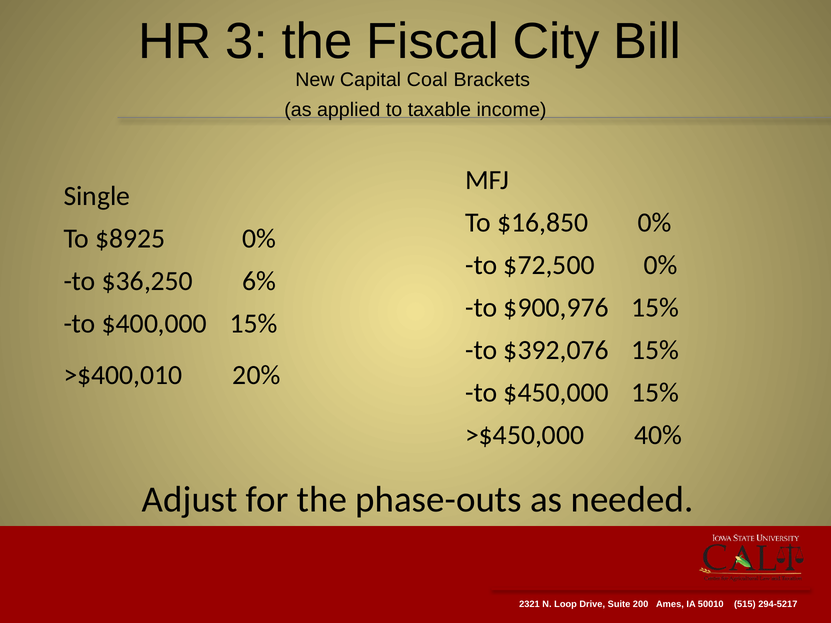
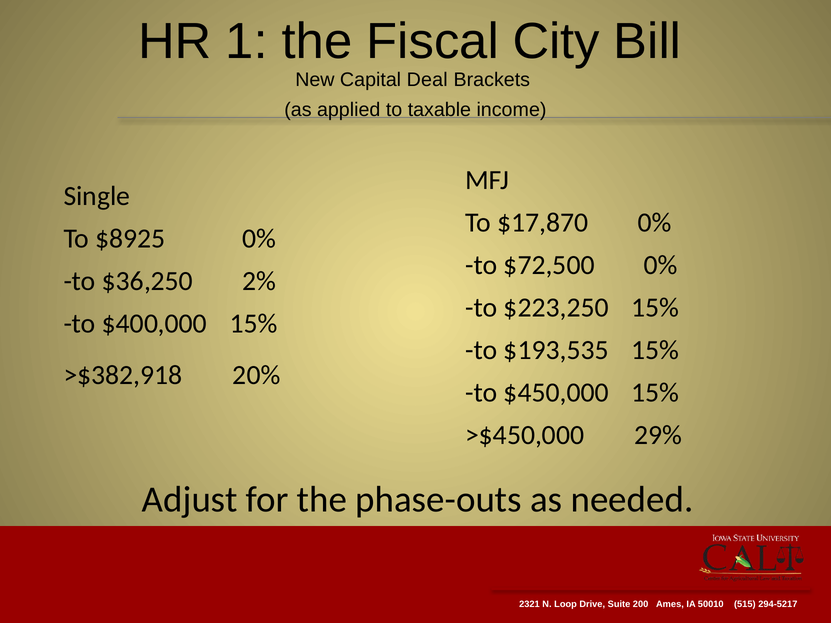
3: 3 -> 1 (247, 42)
Coal: Coal -> Deal (427, 80)
$16,850: $16,850 -> $17,870 (543, 223)
6%: 6% -> 2% (259, 281)
$900,976: $900,976 -> $223,250 (556, 308)
$392,076: $392,076 -> $193,535 (556, 350)
>$400,010: >$400,010 -> >$382,918 (123, 375)
40%: 40% -> 29% (658, 435)
